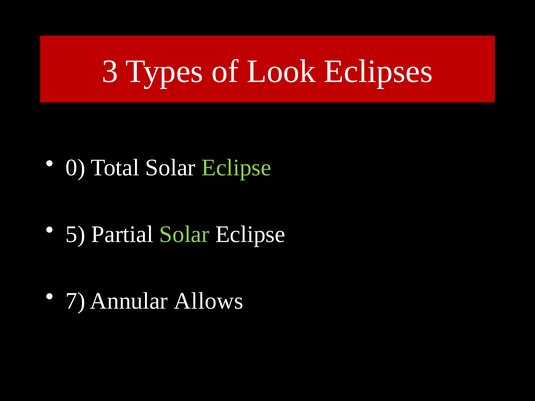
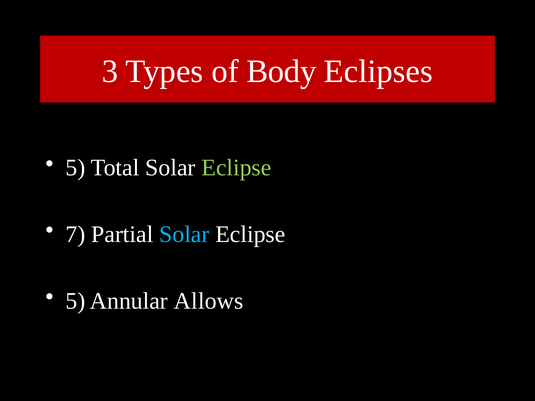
Look: Look -> Body (281, 71)
0: 0 -> 5 (75, 168)
5: 5 -> 7 (75, 234)
Solar colour: light green -> light blue (184, 234)
7: 7 -> 5 (75, 301)
